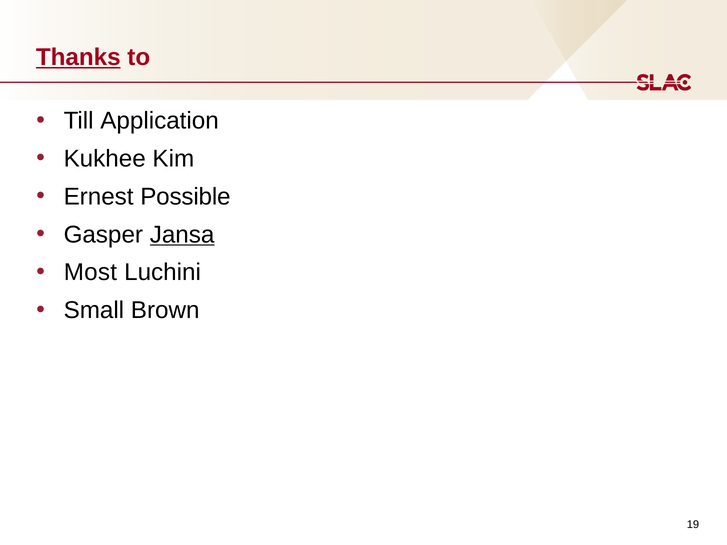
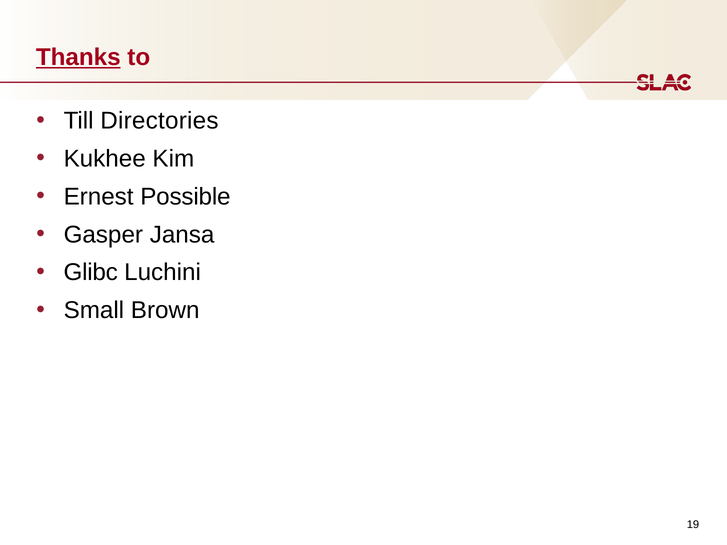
Application: Application -> Directories (159, 121)
Jansa underline: present -> none (182, 235)
Most: Most -> Glibc (91, 273)
